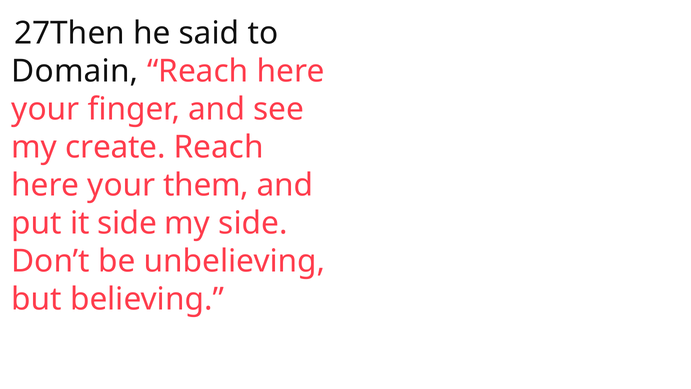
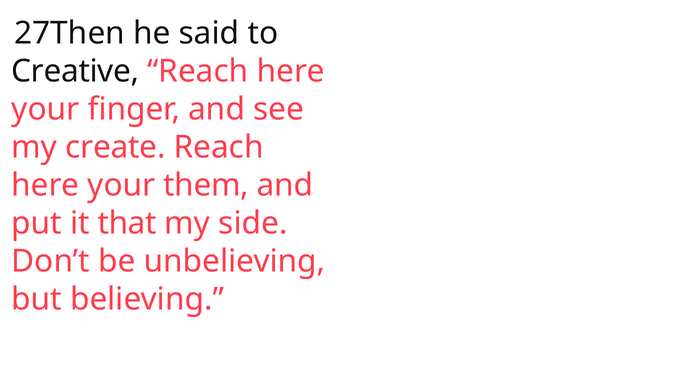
Domain: Domain -> Creative (75, 71)
it side: side -> that (127, 223)
